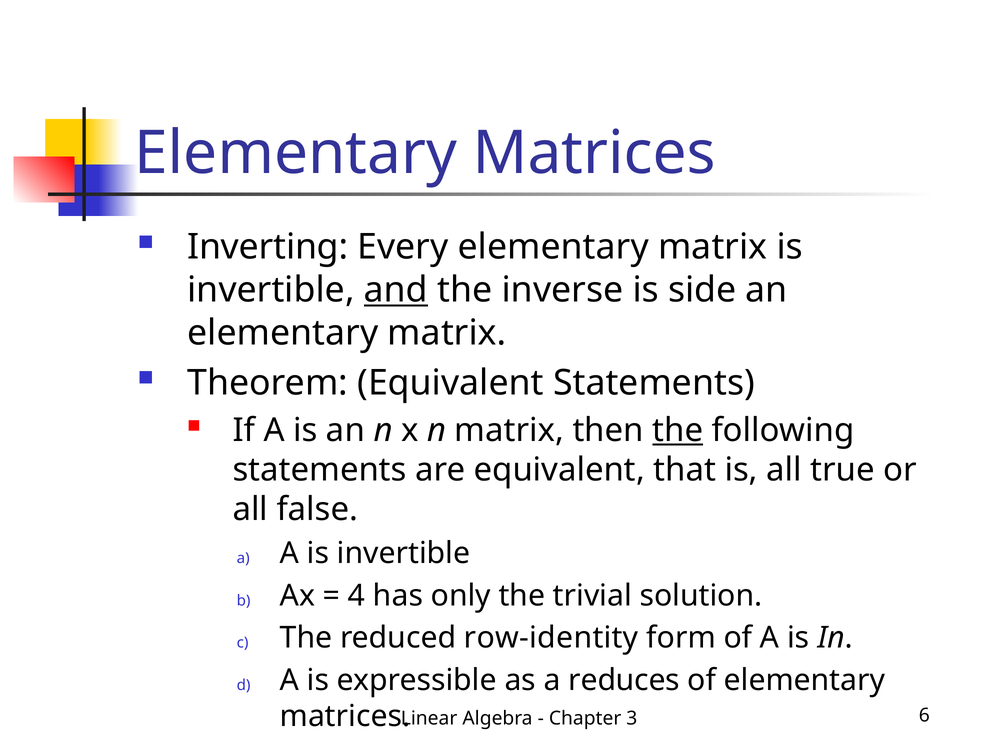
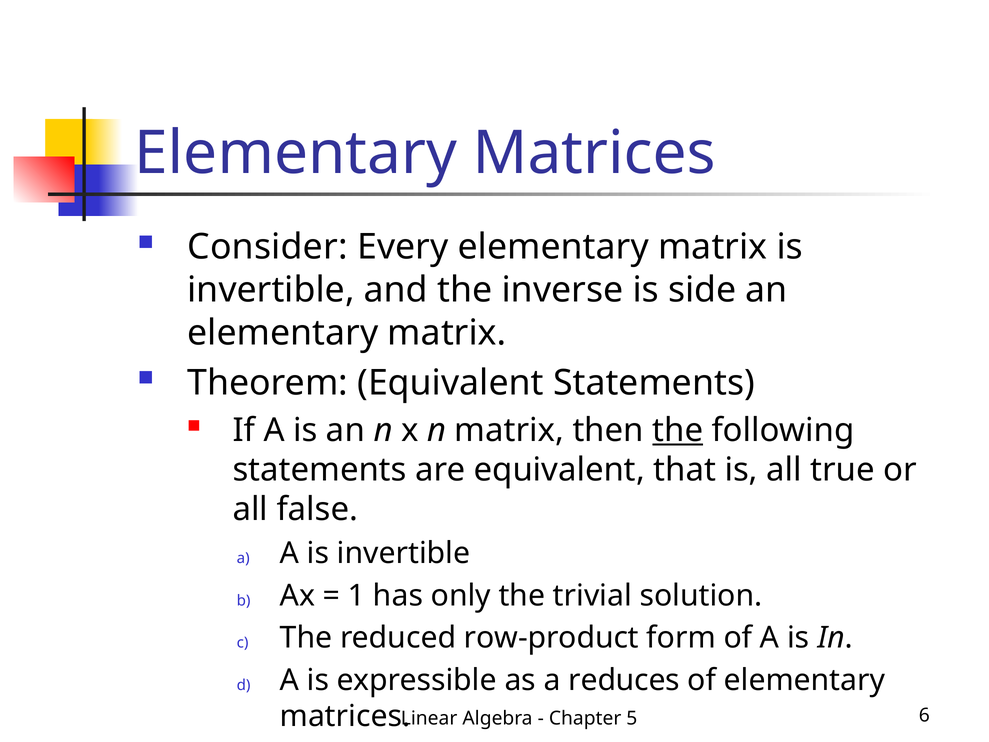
Inverting: Inverting -> Consider (268, 247)
and underline: present -> none (396, 290)
4: 4 -> 1 (357, 595)
row-identity: row-identity -> row-product (551, 638)
3: 3 -> 5 (632, 718)
